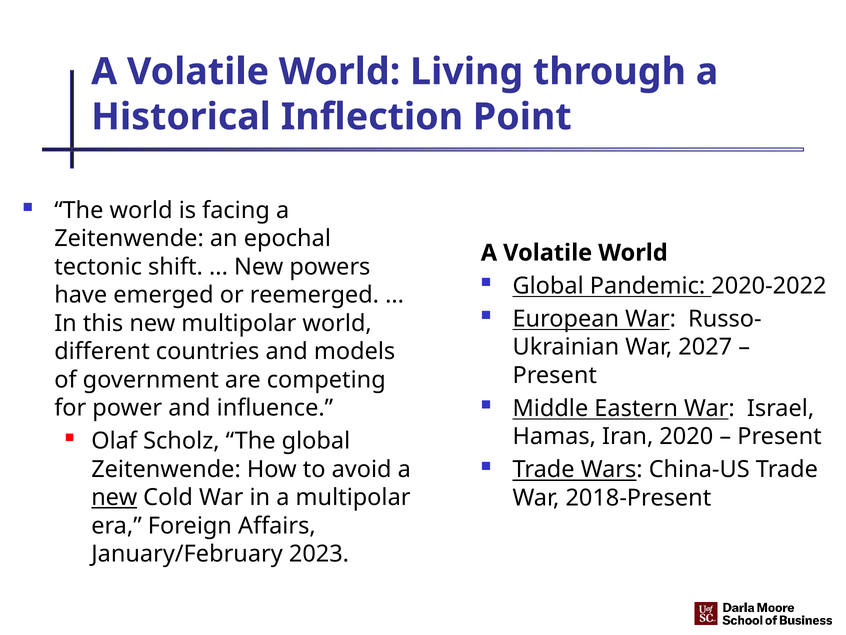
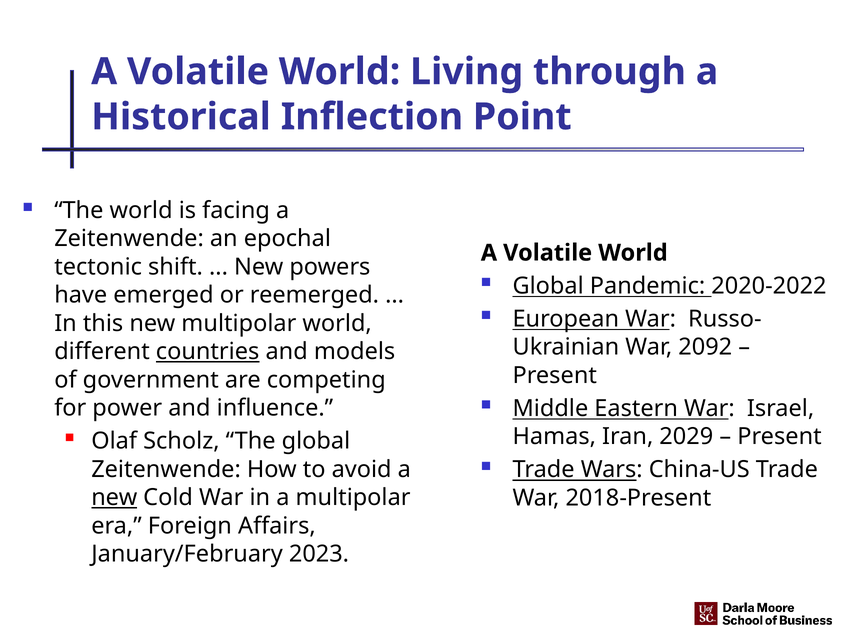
2027: 2027 -> 2092 (705, 347)
countries underline: none -> present (208, 351)
2020: 2020 -> 2029 (686, 436)
